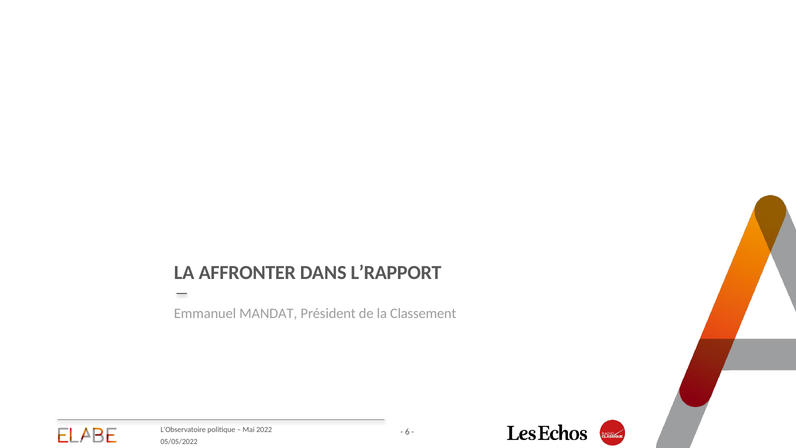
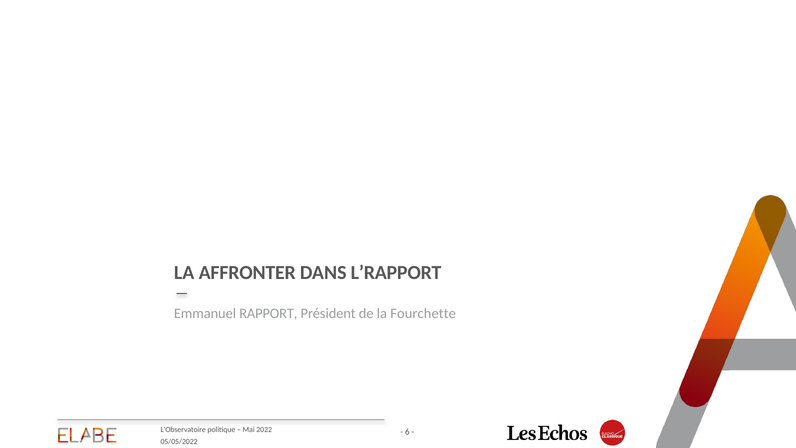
MANDAT: MANDAT -> RAPPORT (268, 313)
Classement: Classement -> Fourchette (423, 313)
